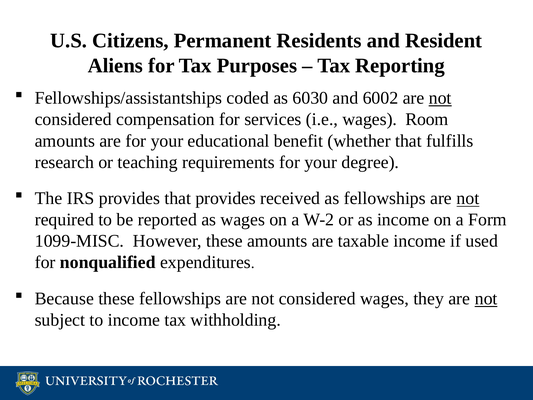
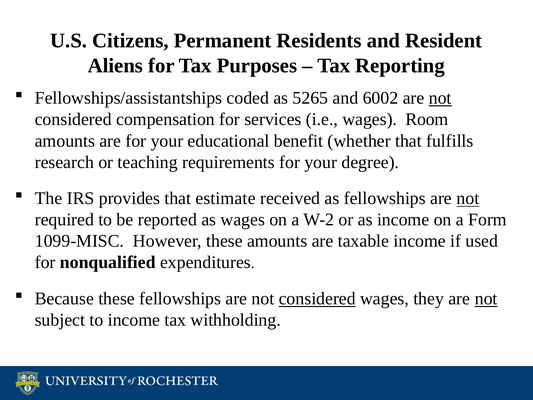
6030: 6030 -> 5265 (310, 98)
that provides: provides -> estimate (226, 198)
considered underline: none -> present (317, 299)
